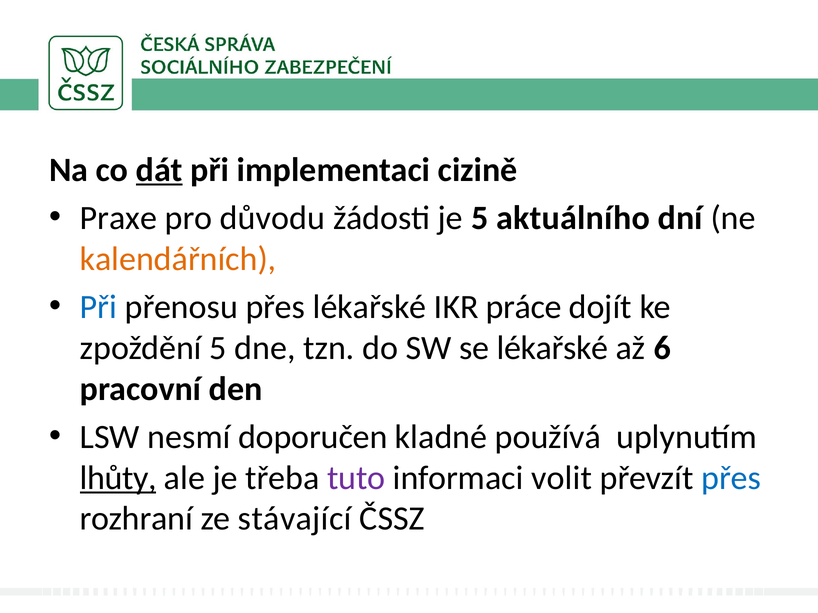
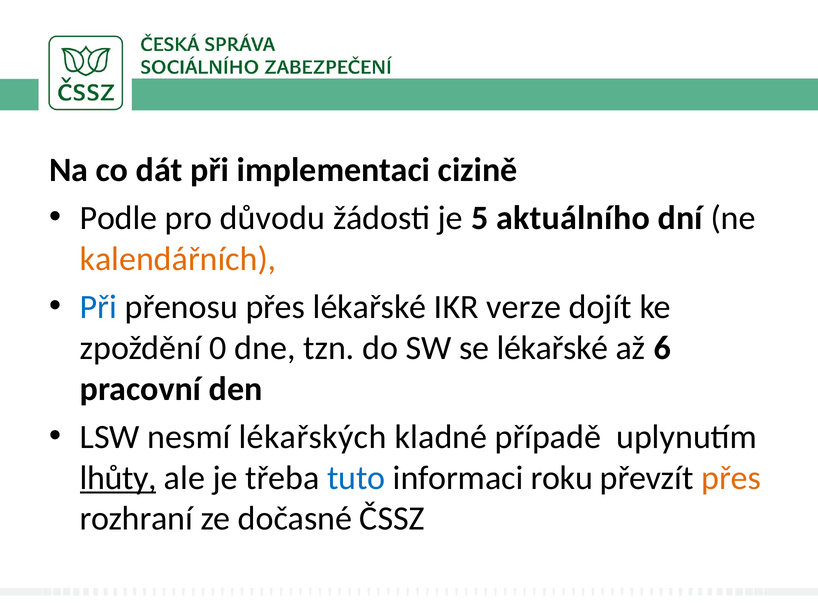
dát underline: present -> none (159, 170)
Praxe: Praxe -> Podle (119, 218)
práce: práce -> verze (524, 307)
zpoždění 5: 5 -> 0 (218, 348)
doporučen: doporučen -> lékařských (313, 437)
používá: používá -> případě (548, 437)
tuto colour: purple -> blue (356, 478)
volit: volit -> roku (562, 478)
přes colour: blue -> orange (731, 478)
stávající: stávající -> dočasné (295, 519)
